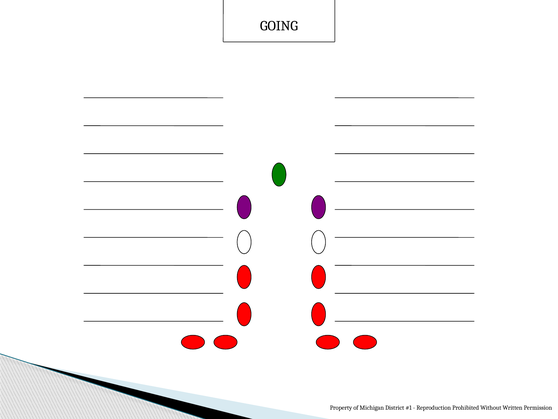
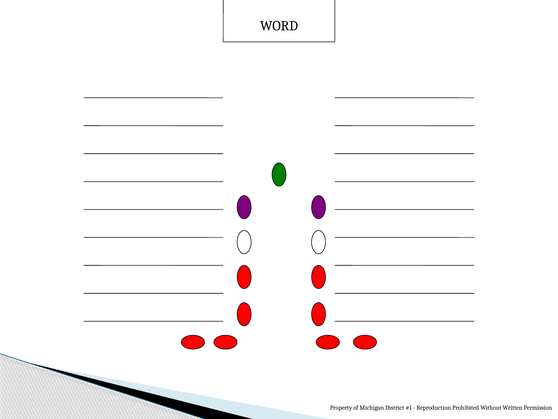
GOING: GOING -> WORD (279, 26)
